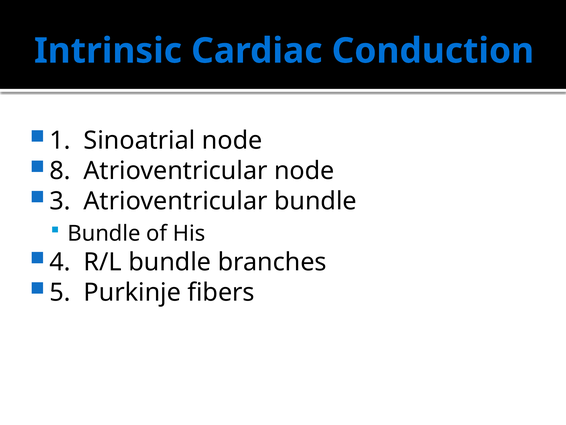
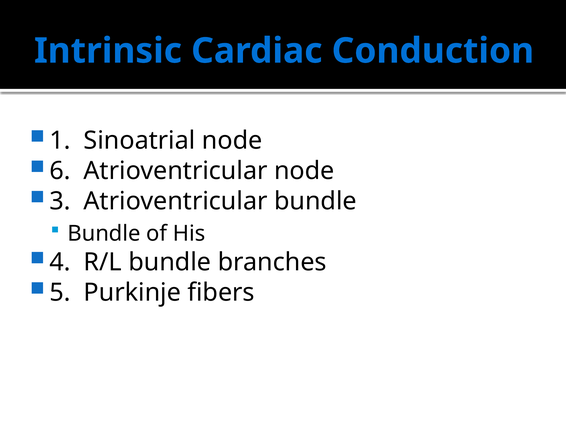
8: 8 -> 6 (60, 171)
